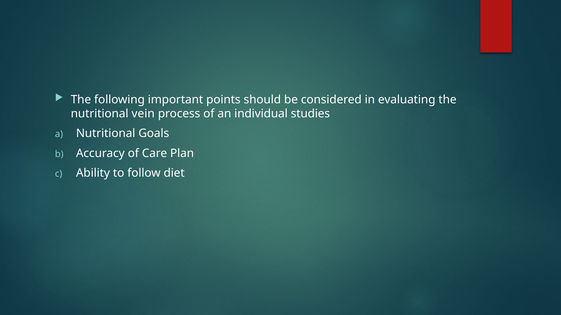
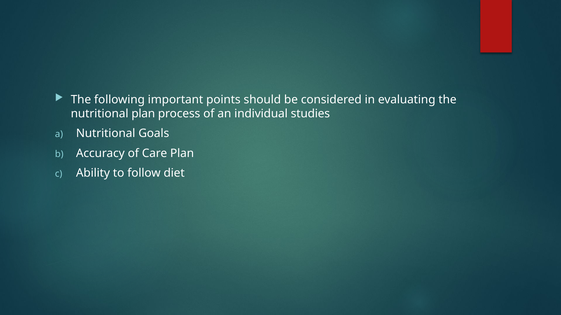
nutritional vein: vein -> plan (143, 114)
